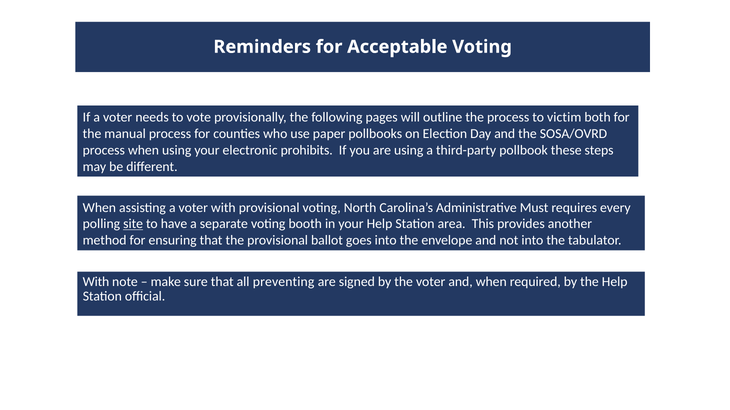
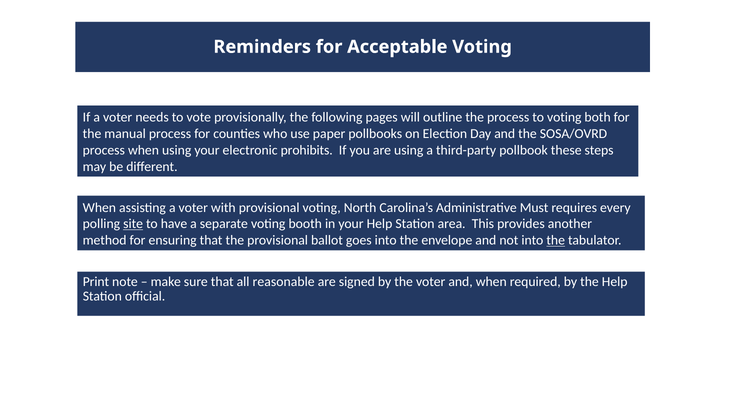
to victim: victim -> voting (564, 118)
the underline: none -> present (556, 241)
With: With -> Print (96, 282)
preventing: preventing -> reasonable (284, 282)
